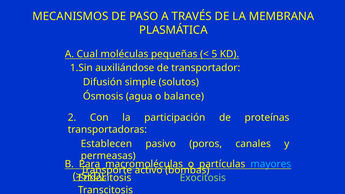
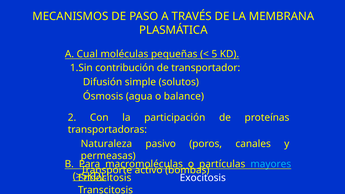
auxiliándose: auxiliándose -> contribución (125, 68)
Establecen: Establecen -> Naturaleza (106, 144)
Exocitosis colour: light green -> white (203, 178)
